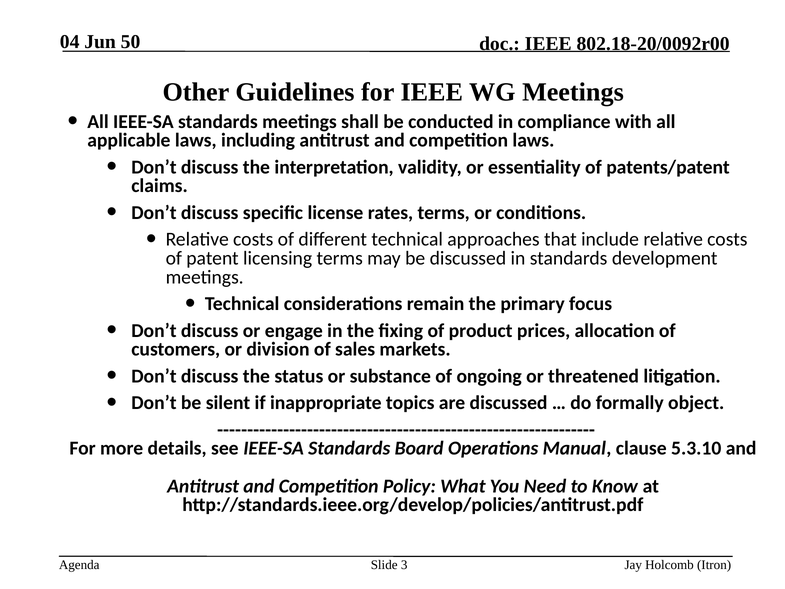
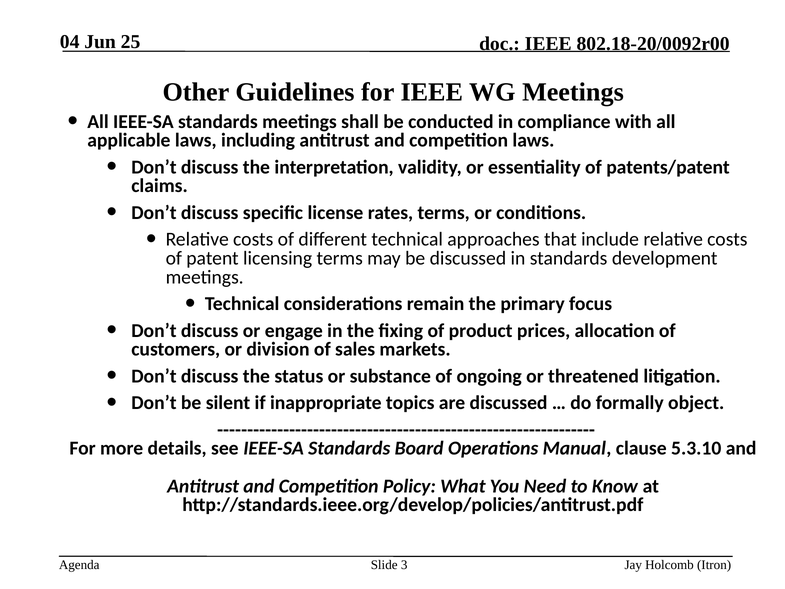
50: 50 -> 25 (131, 42)
